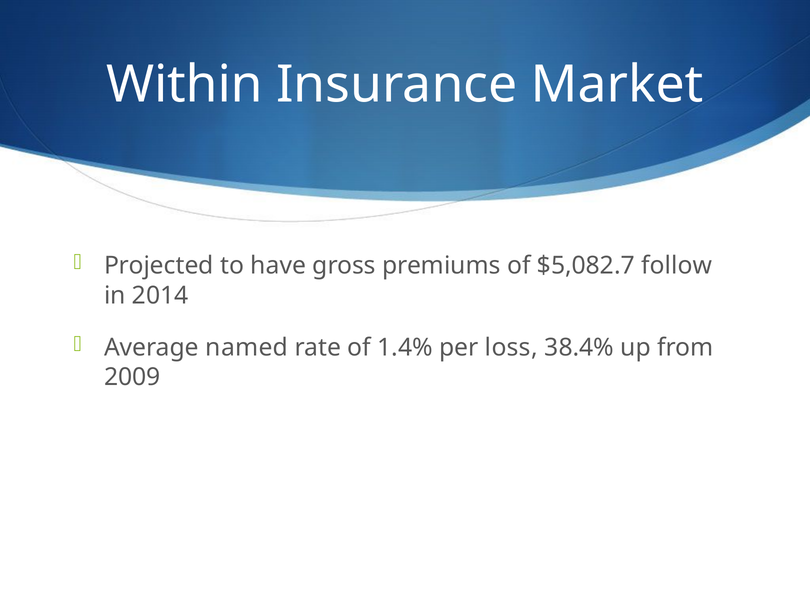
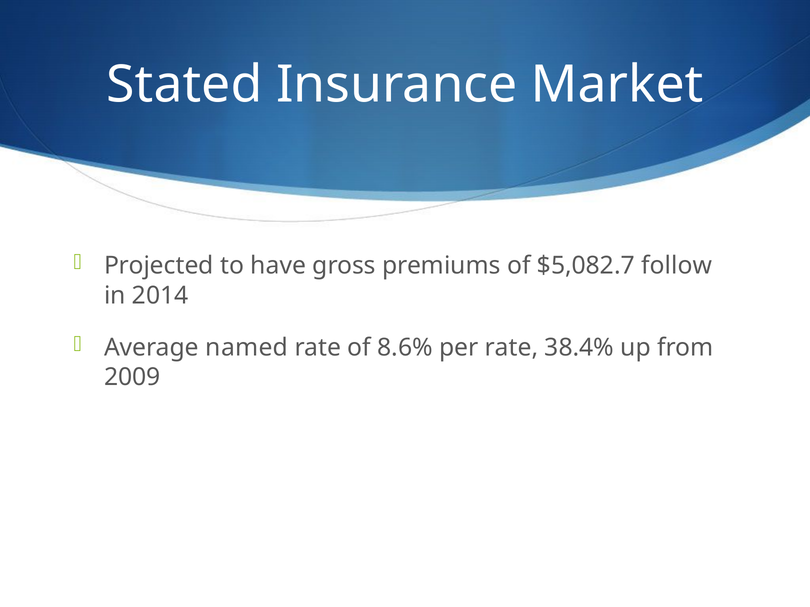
Within: Within -> Stated (184, 85)
1.4%: 1.4% -> 8.6% (405, 348)
per loss: loss -> rate (511, 348)
